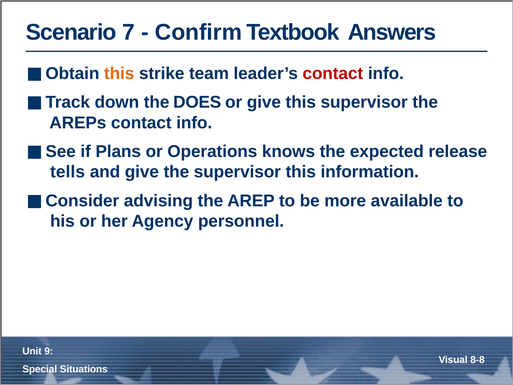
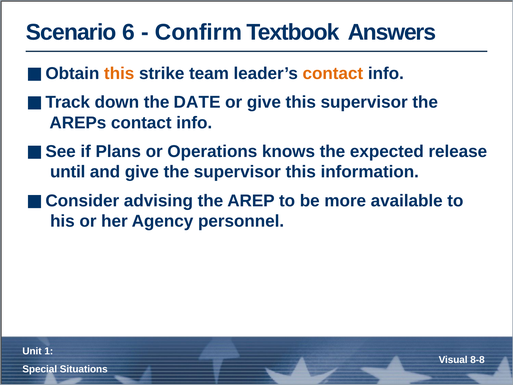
7: 7 -> 6 (128, 32)
contact colour: red -> orange (333, 73)
DOES: DOES -> DATE (197, 102)
tells: tells -> until (68, 172)
9: 9 -> 1 (49, 351)
